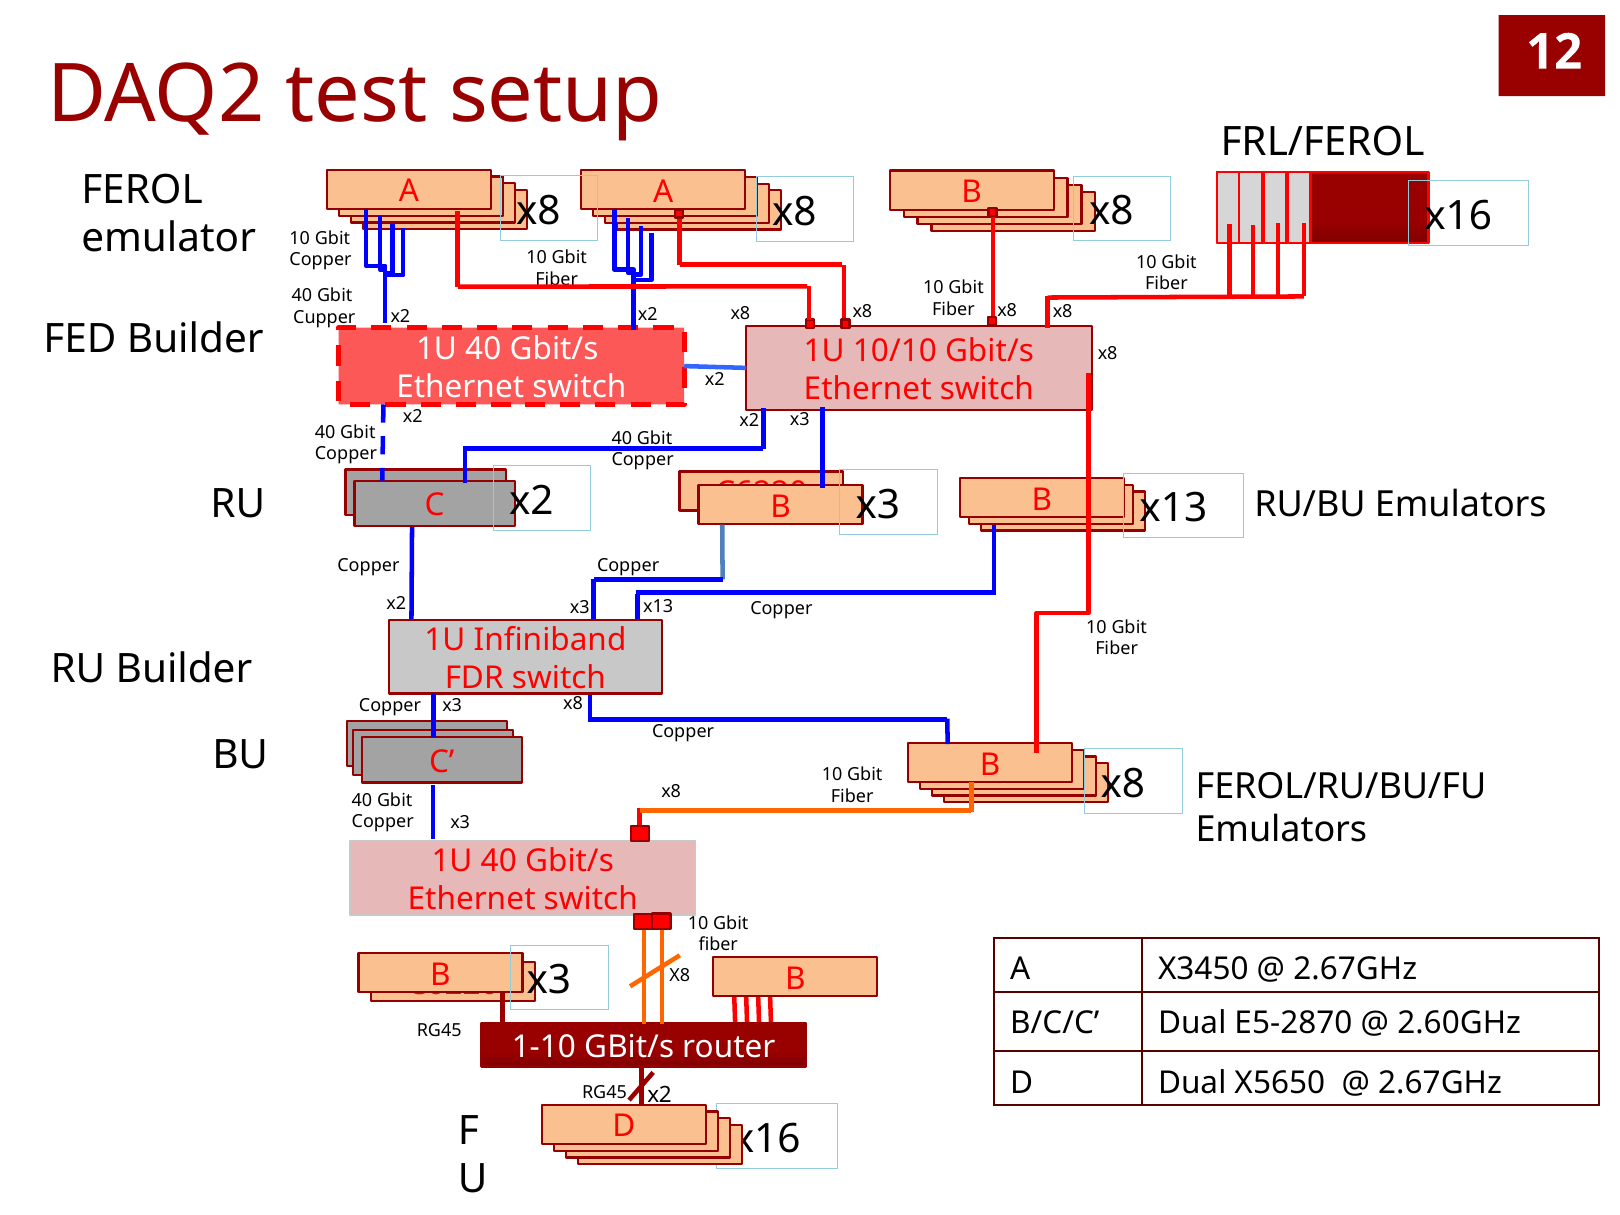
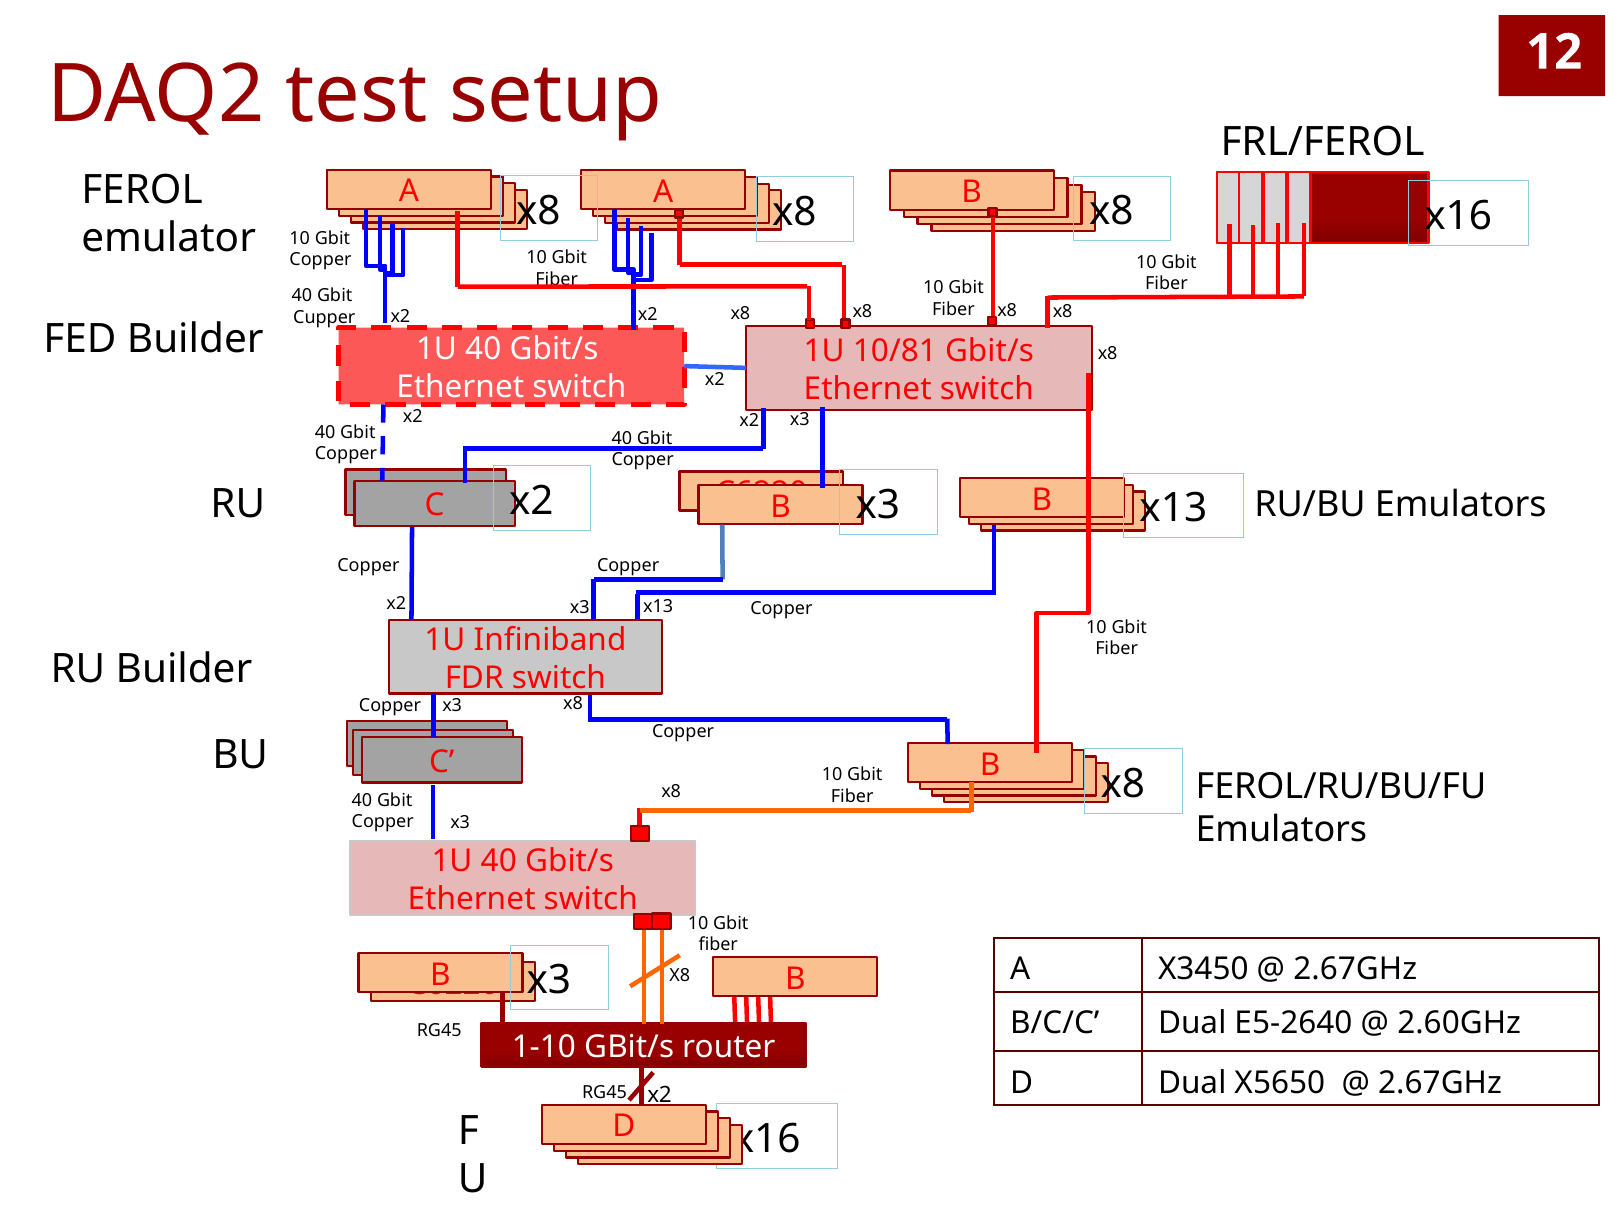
10/10: 10/10 -> 10/81 (895, 351)
E5-2870: E5-2870 -> E5-2640 (1293, 1023)
